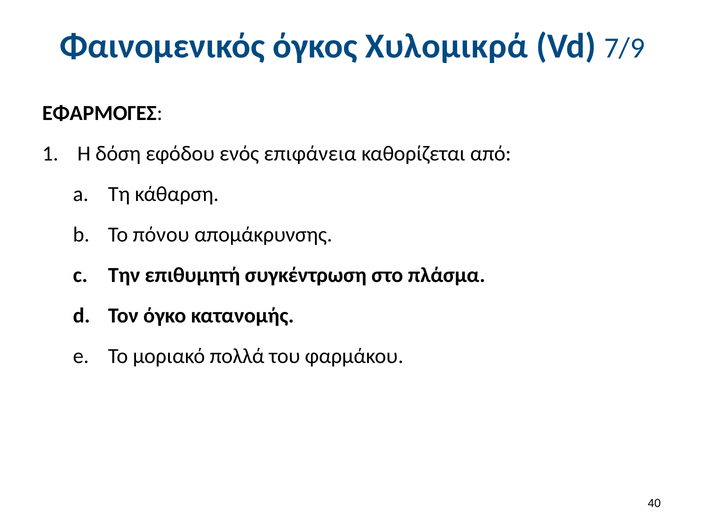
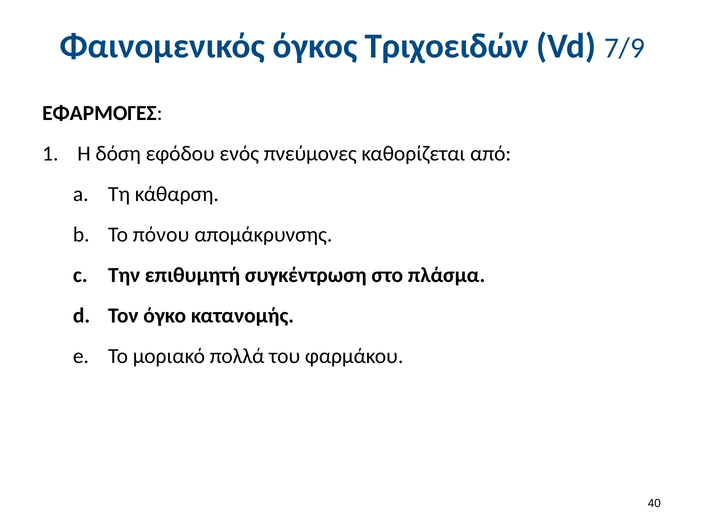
Χυλομικρά: Χυλομικρά -> Τριχοειδών (447, 46)
επιφάνεια: επιφάνεια -> πνεύμονες (310, 154)
